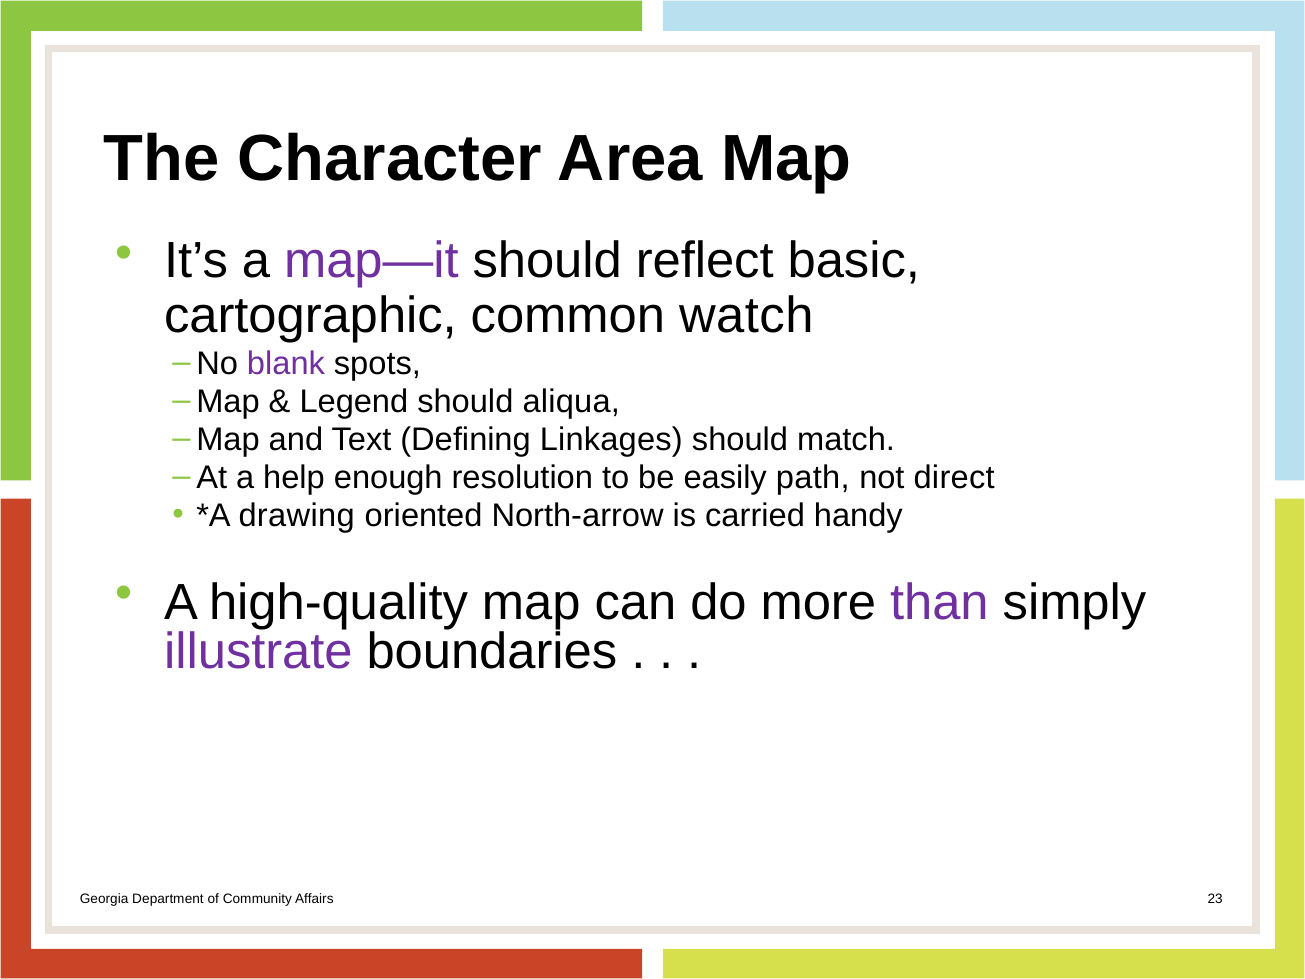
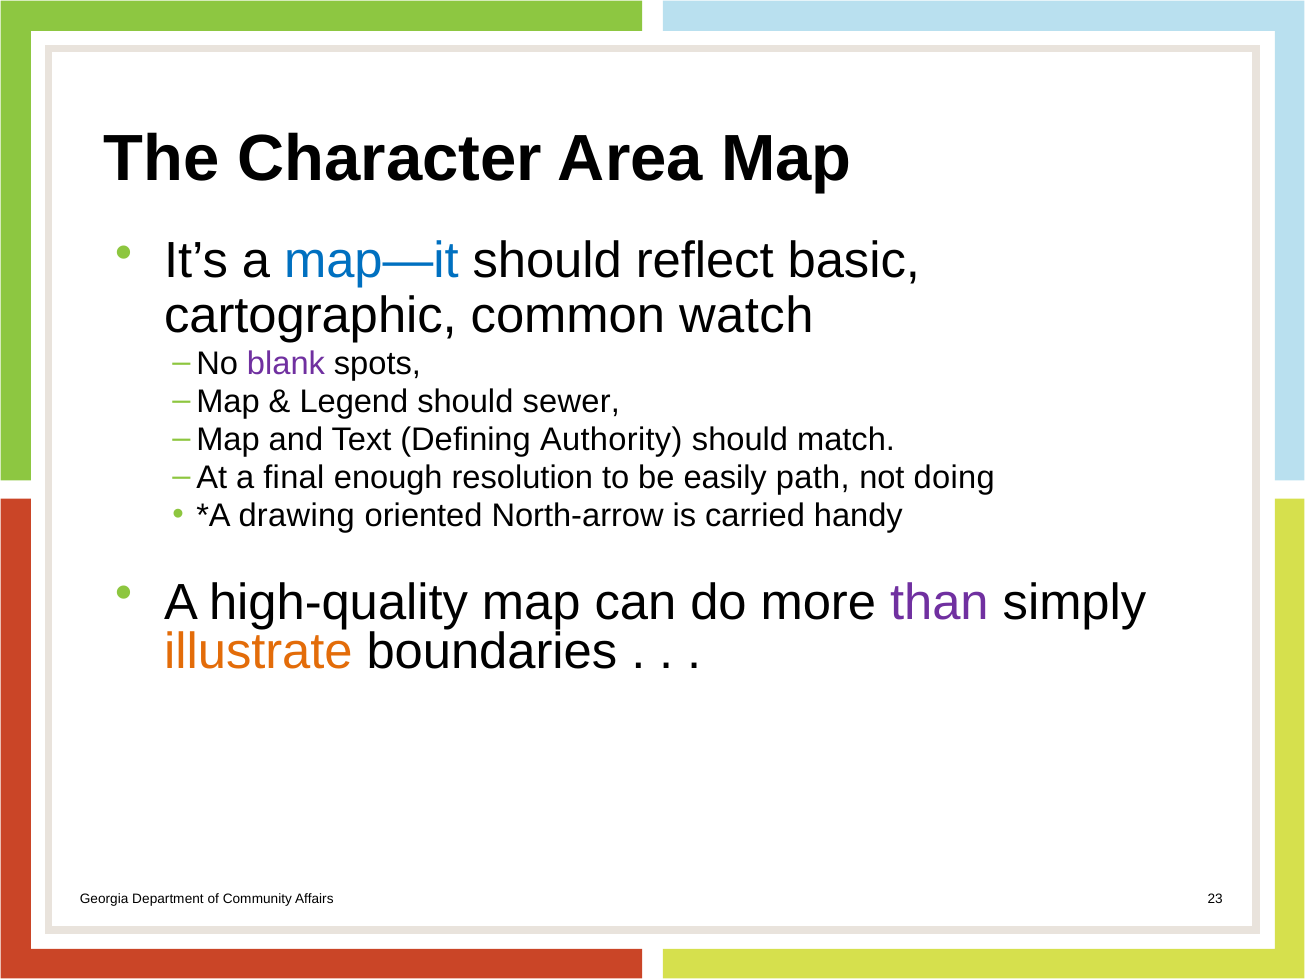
map—it colour: purple -> blue (371, 261)
aliqua: aliqua -> sewer (571, 402)
Linkages: Linkages -> Authority (611, 440)
help: help -> final (294, 478)
direct: direct -> doing (954, 478)
illustrate colour: purple -> orange (258, 651)
